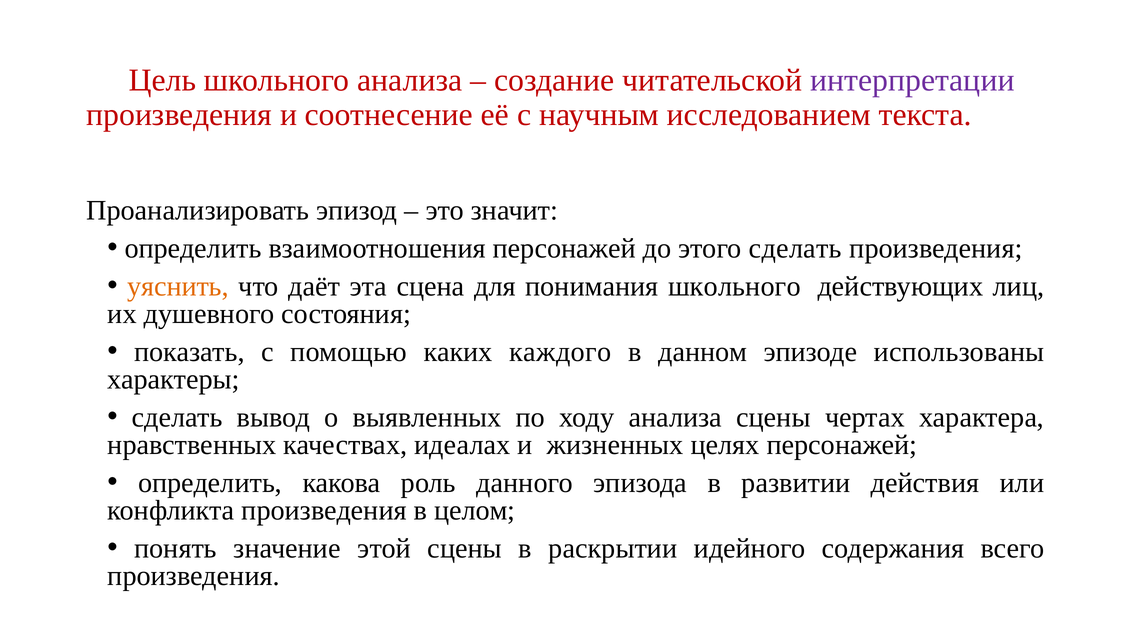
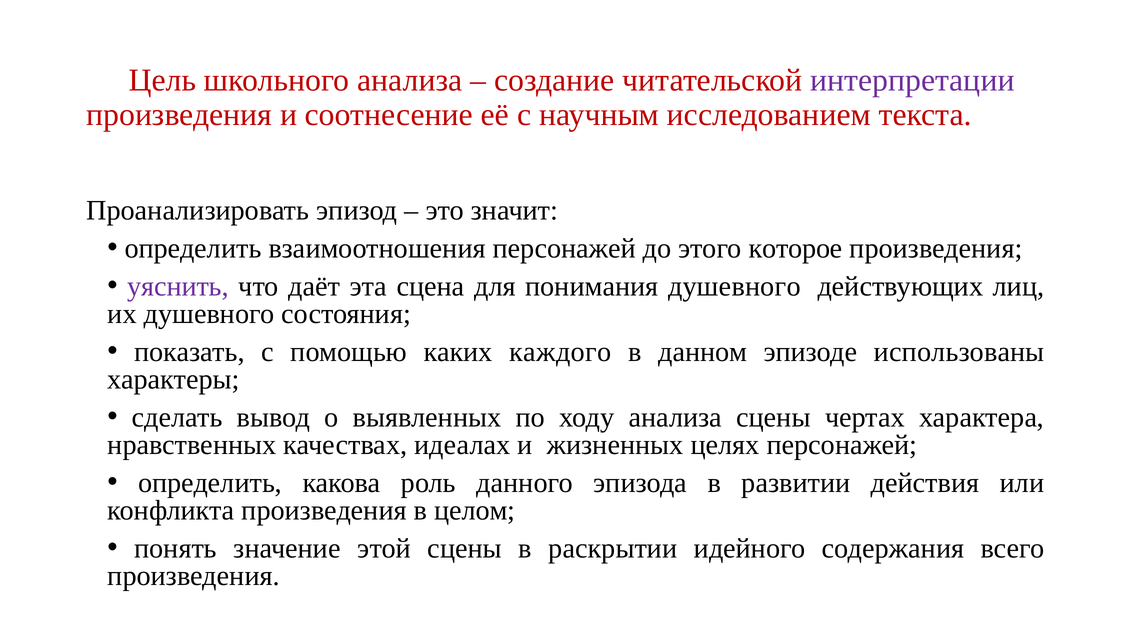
этого сделать: сделать -> которое (796, 248)
уяснить colour: orange -> purple (178, 287)
понимания школьного: школьного -> душевного (734, 287)
